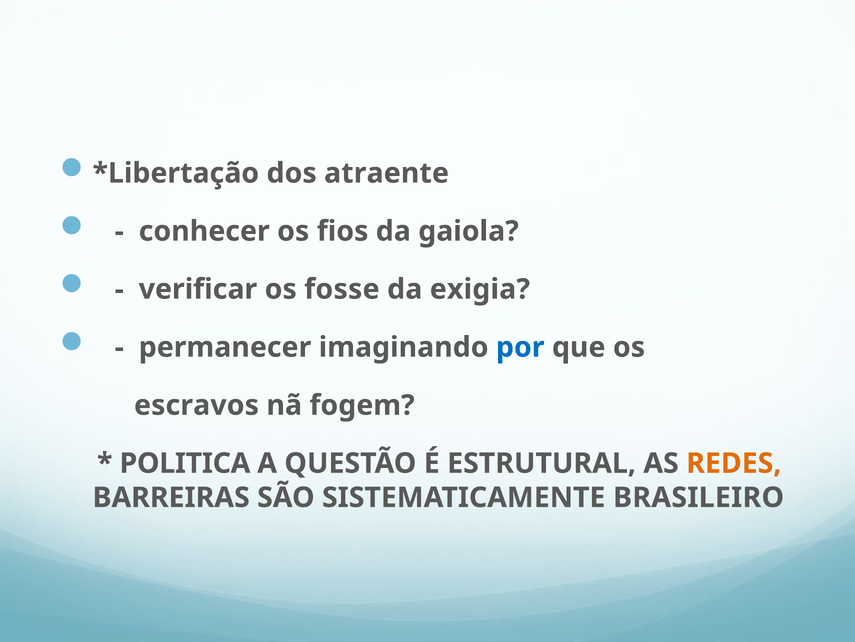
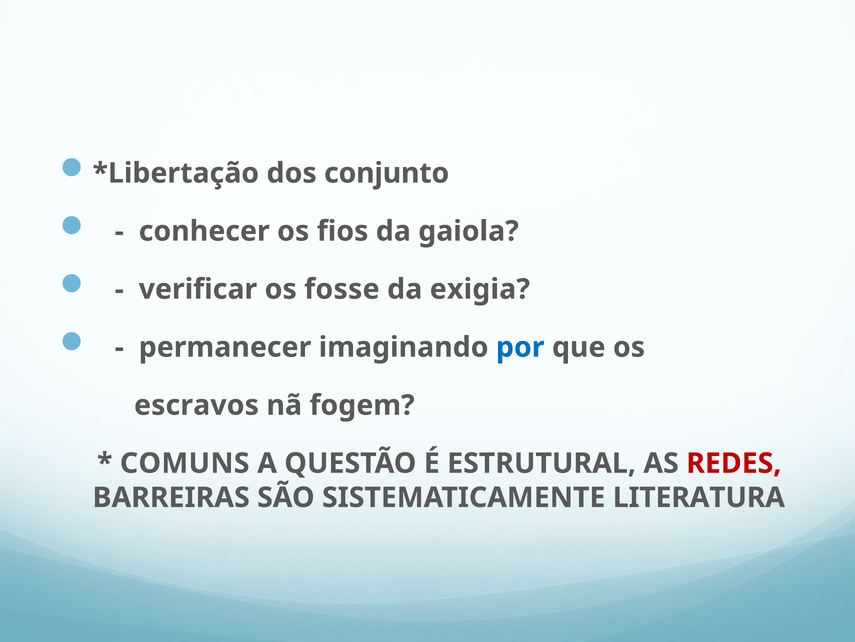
atraente: atraente -> conjunto (387, 173)
POLITICA: POLITICA -> COMUNS (185, 463)
REDES colour: orange -> red (734, 463)
BRASILEIRO: BRASILEIRO -> LITERATURA (699, 497)
